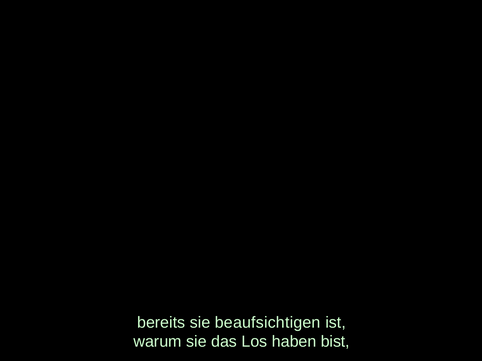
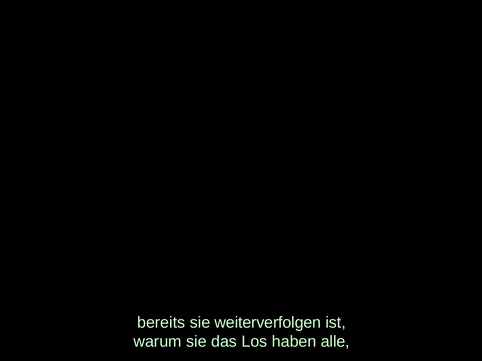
beaufsichtigen: beaufsichtigen -> weiterverfolgen (268, 323)
bist: bist -> alle (335, 342)
